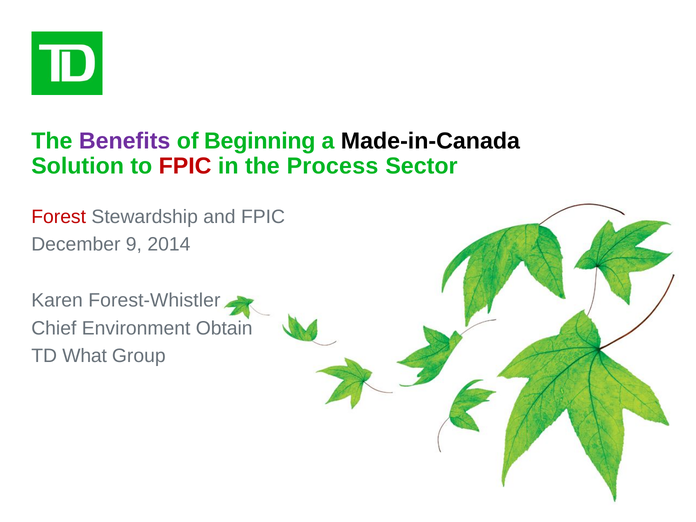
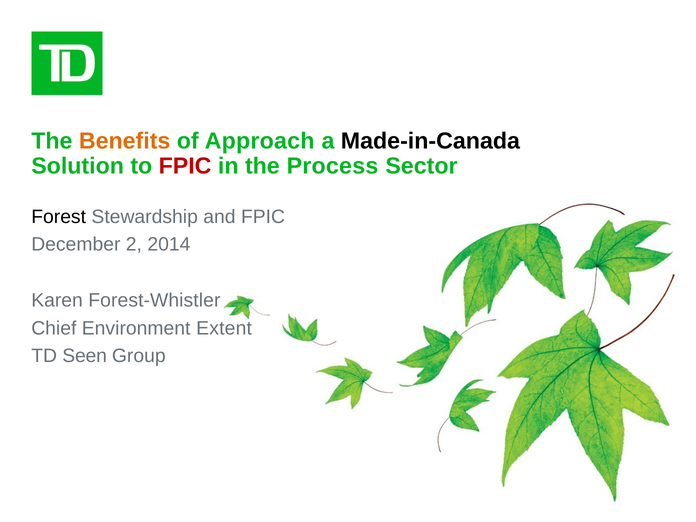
Benefits colour: purple -> orange (125, 141)
Beginning: Beginning -> Approach (260, 141)
Forest colour: red -> black (59, 217)
9: 9 -> 2 (134, 245)
Obtain: Obtain -> Extent (224, 328)
What: What -> Seen (85, 356)
